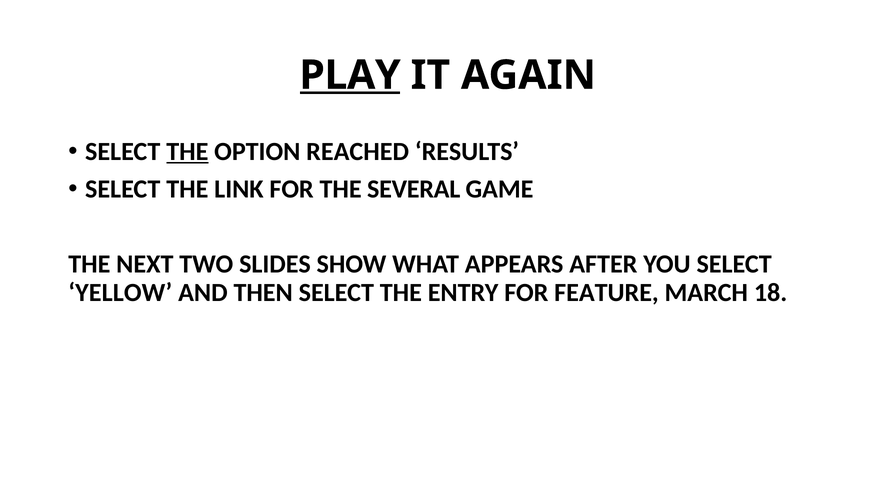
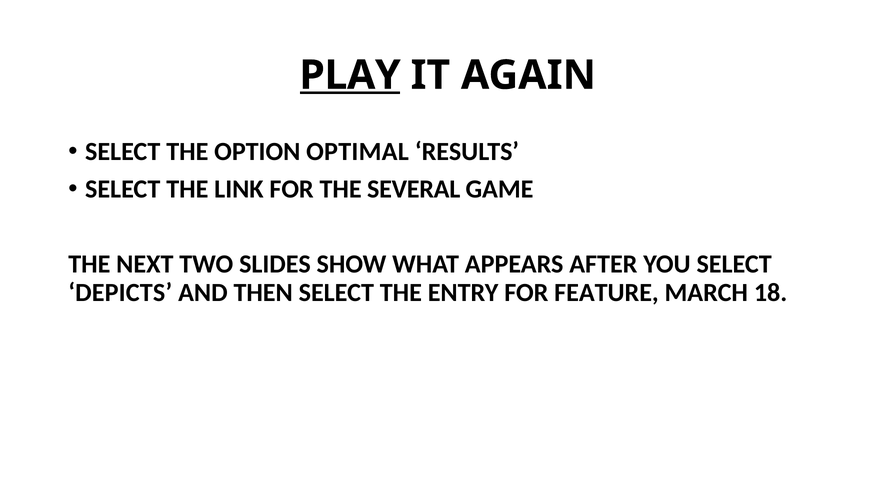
THE underline: present -> none (187, 151)
REACHED: REACHED -> OPTIMAL (357, 151)
YELLOW: YELLOW -> DEPICTS (120, 292)
